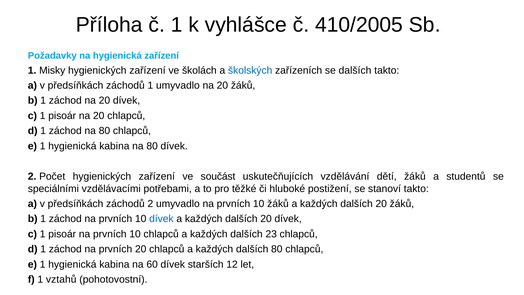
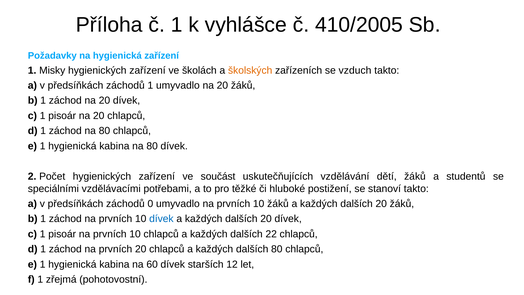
školských colour: blue -> orange (250, 70)
se dalších: dalších -> vzduch (355, 70)
záchodů 2: 2 -> 0 (150, 204)
23: 23 -> 22 (271, 234)
vztahů: vztahů -> zřejmá (61, 279)
